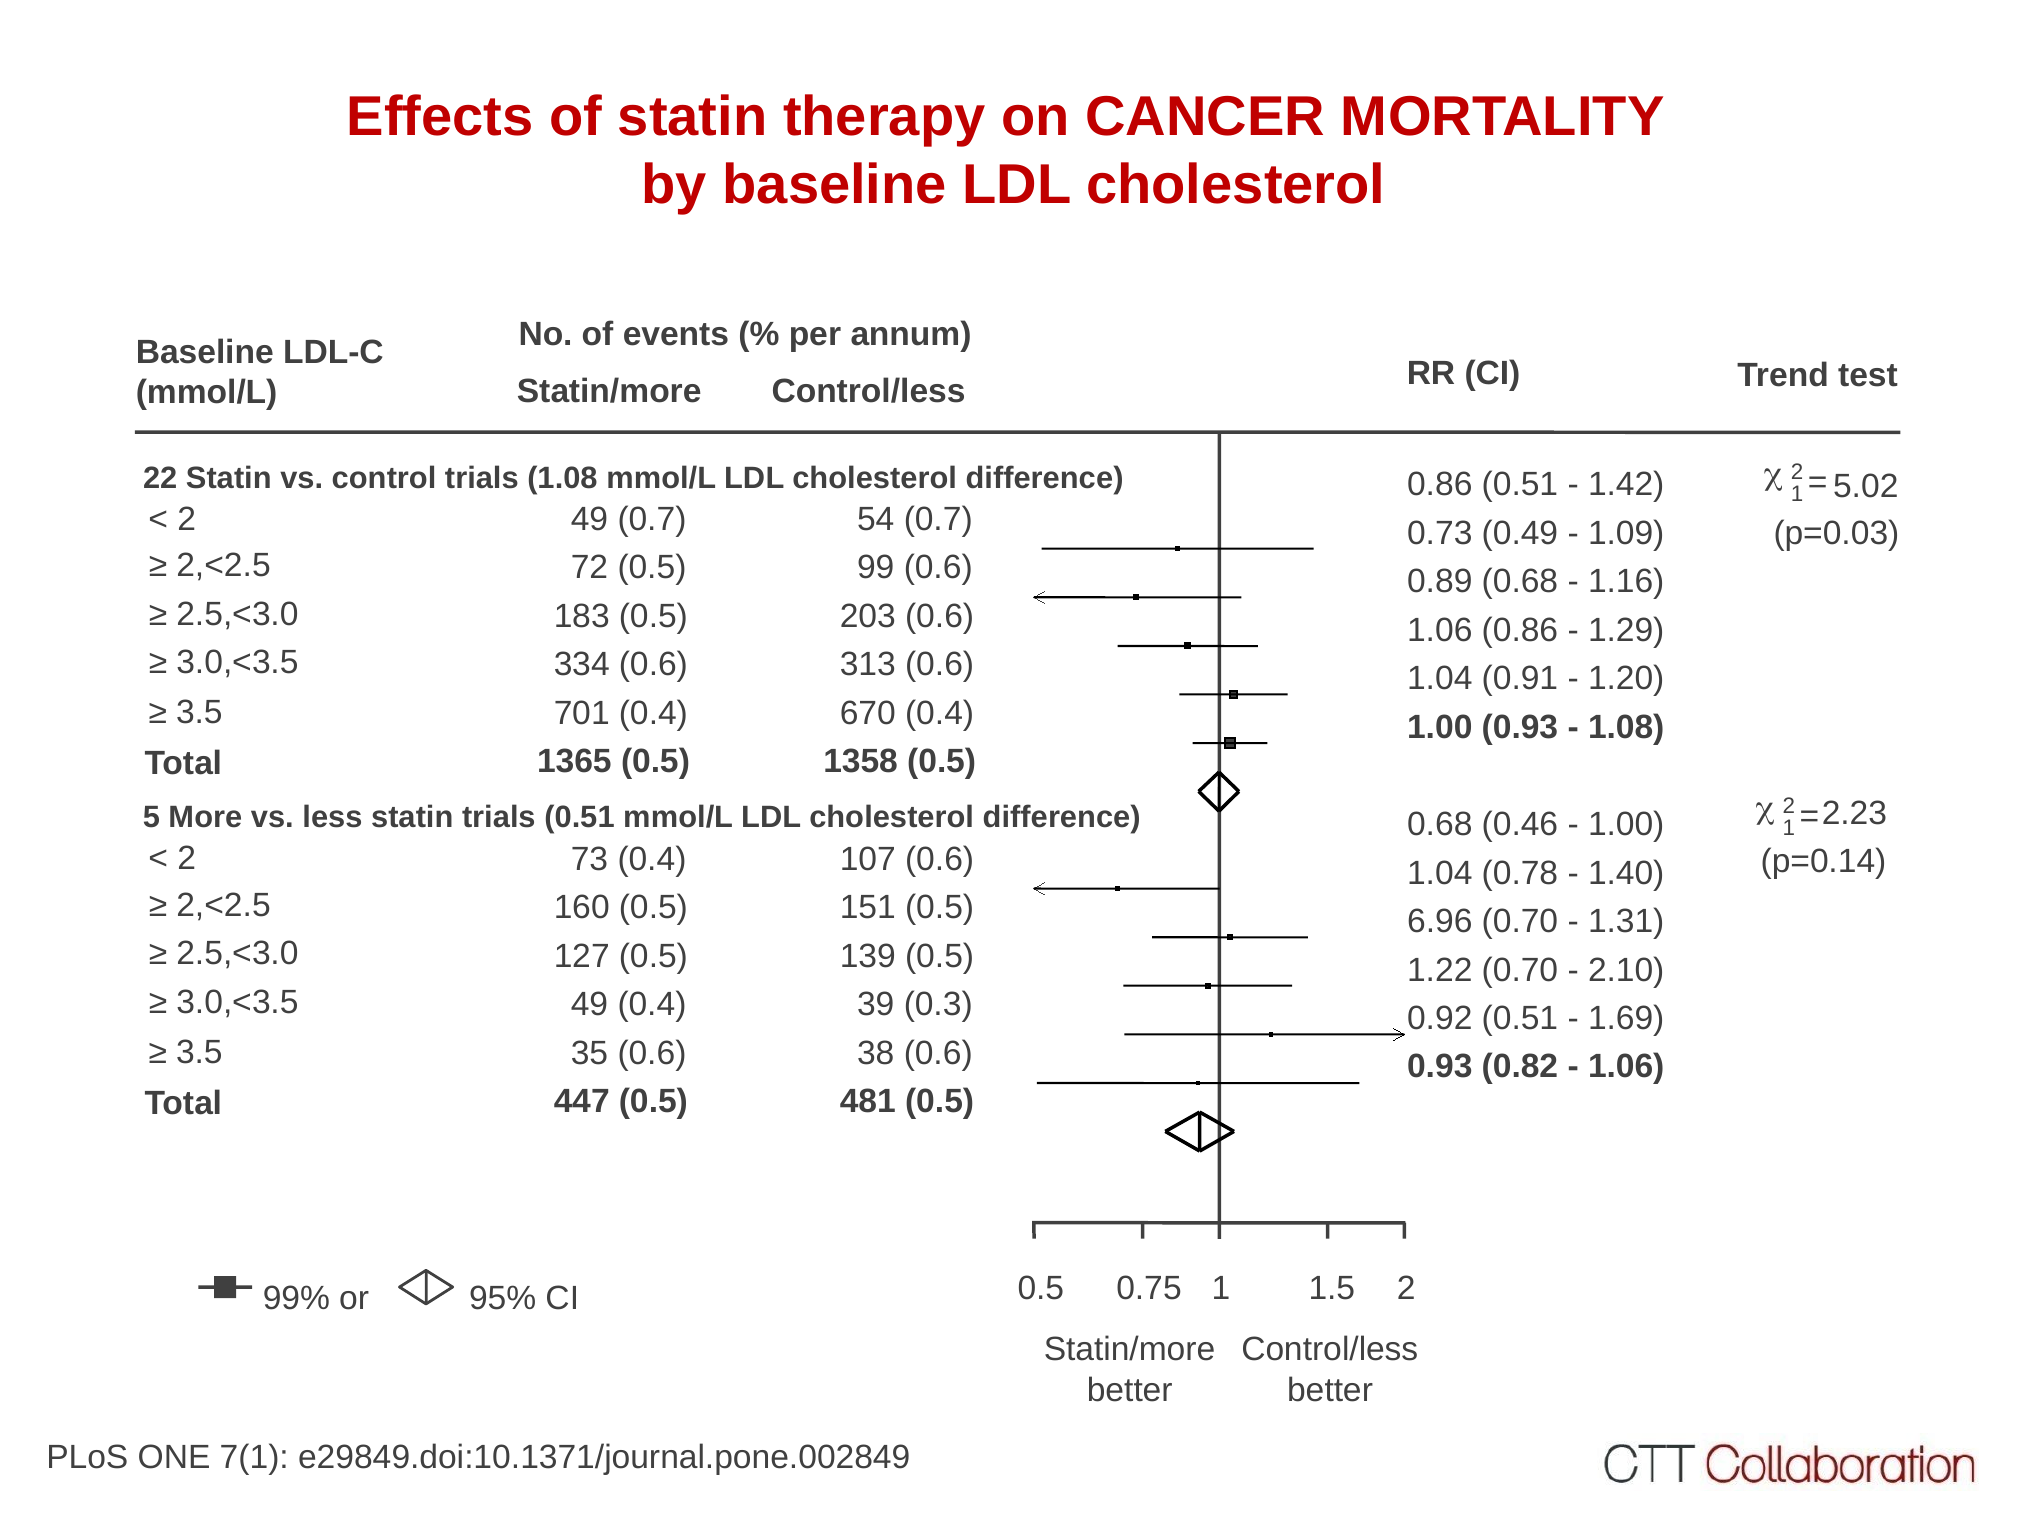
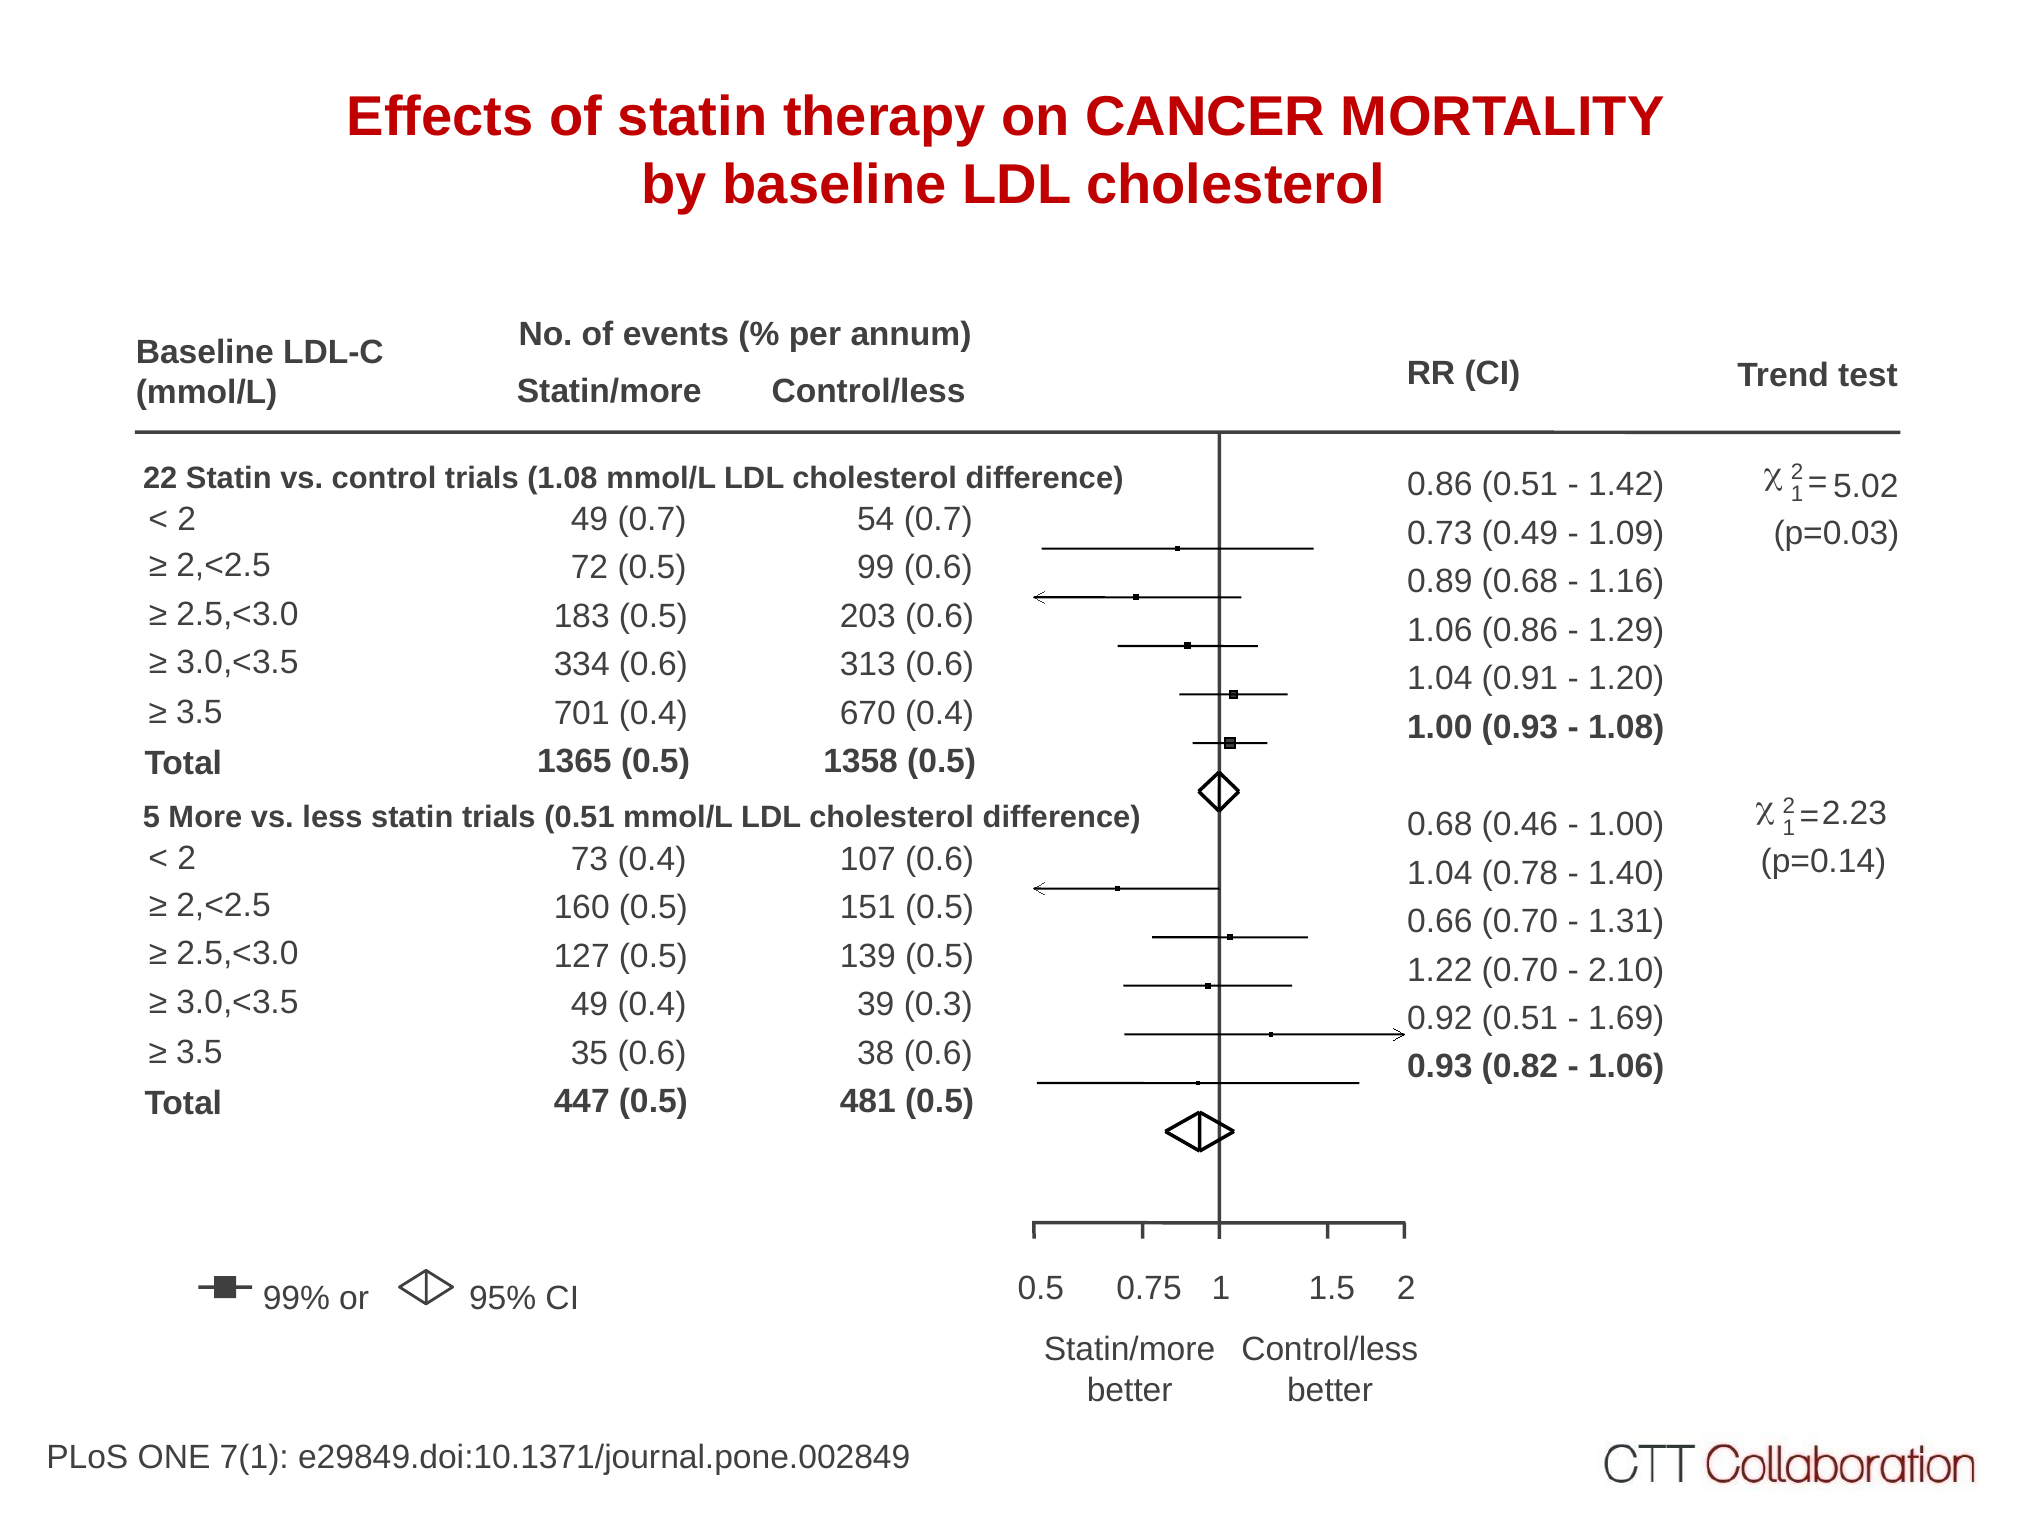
6.96: 6.96 -> 0.66 (1440, 921)
